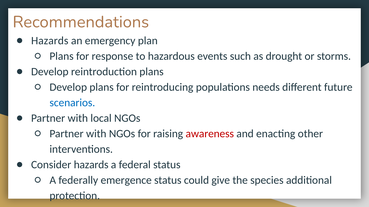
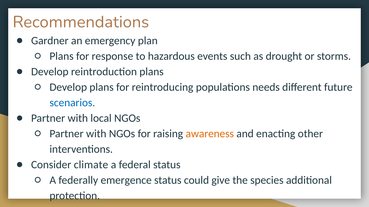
Hazards: Hazards -> Gardner (50, 41)
awareness colour: red -> orange (210, 134)
Consider hazards: hazards -> climate (91, 165)
